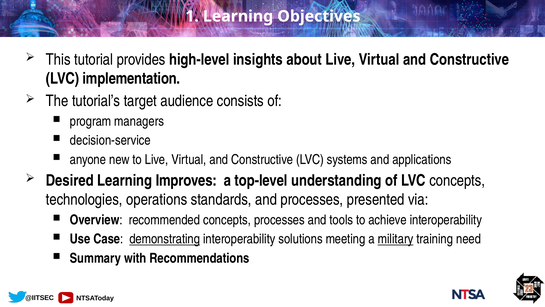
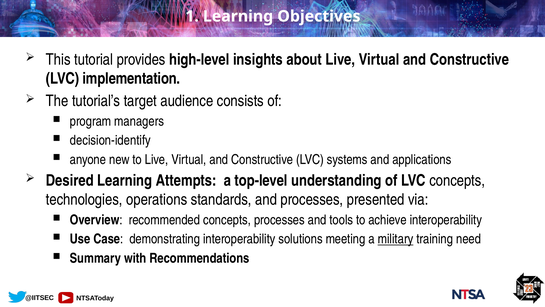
decision-service: decision-service -> decision-identify (110, 140)
Improves: Improves -> Attempts (186, 180)
demonstrating underline: present -> none (165, 239)
